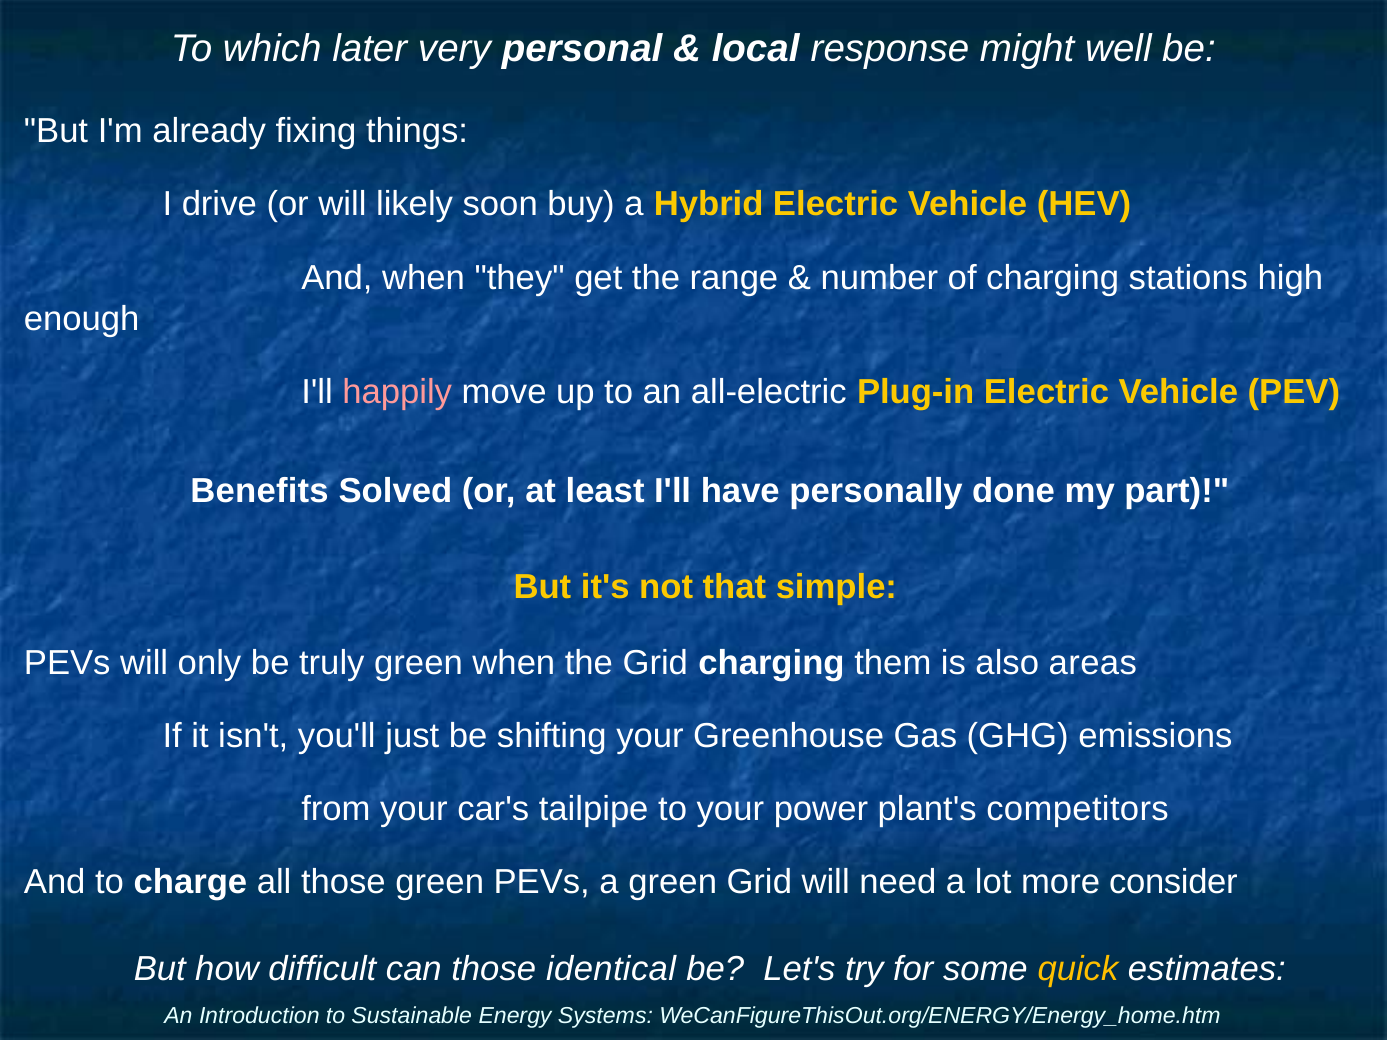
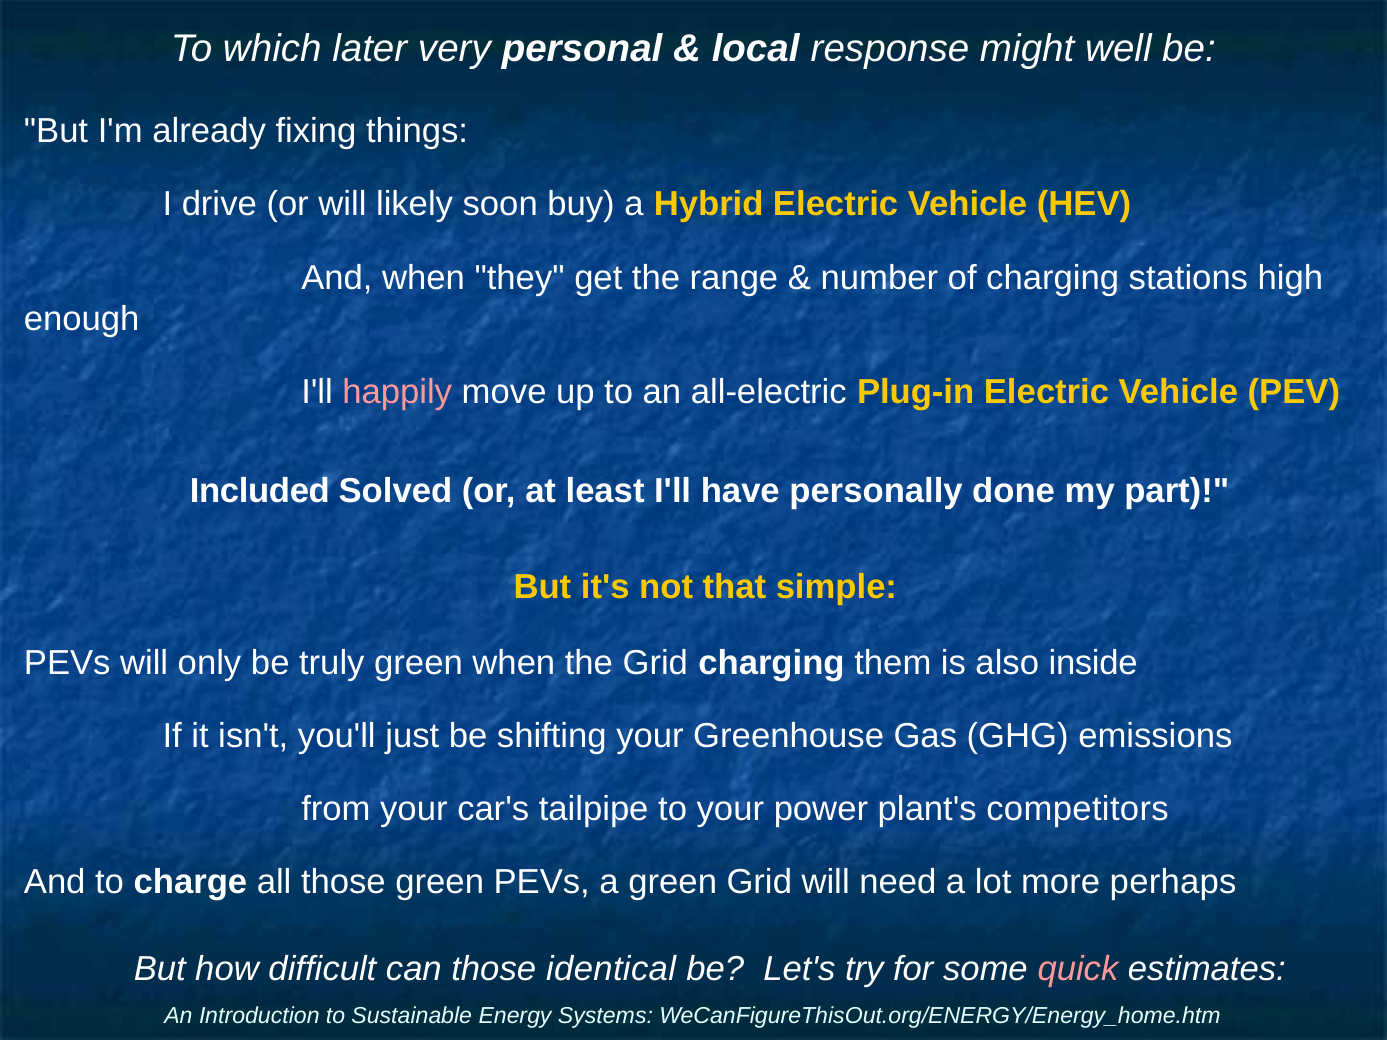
Benefits: Benefits -> Included (260, 491)
areas: areas -> inside (1093, 663)
consider: consider -> perhaps (1173, 882)
quick colour: yellow -> pink (1078, 970)
